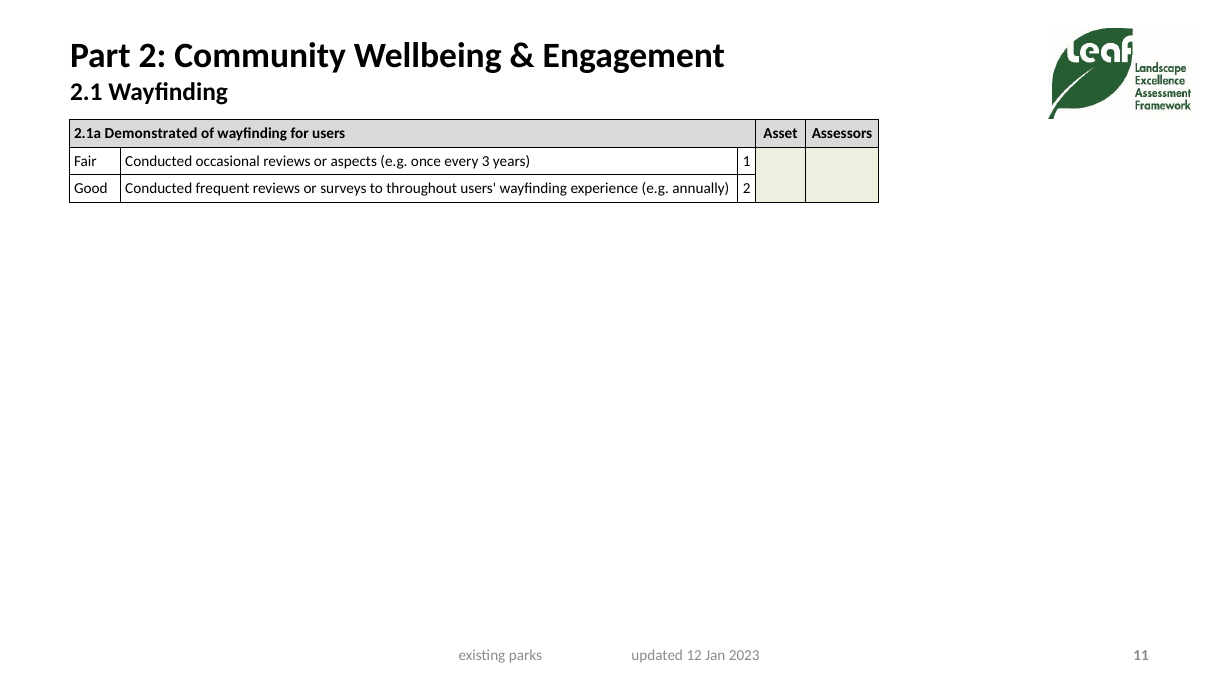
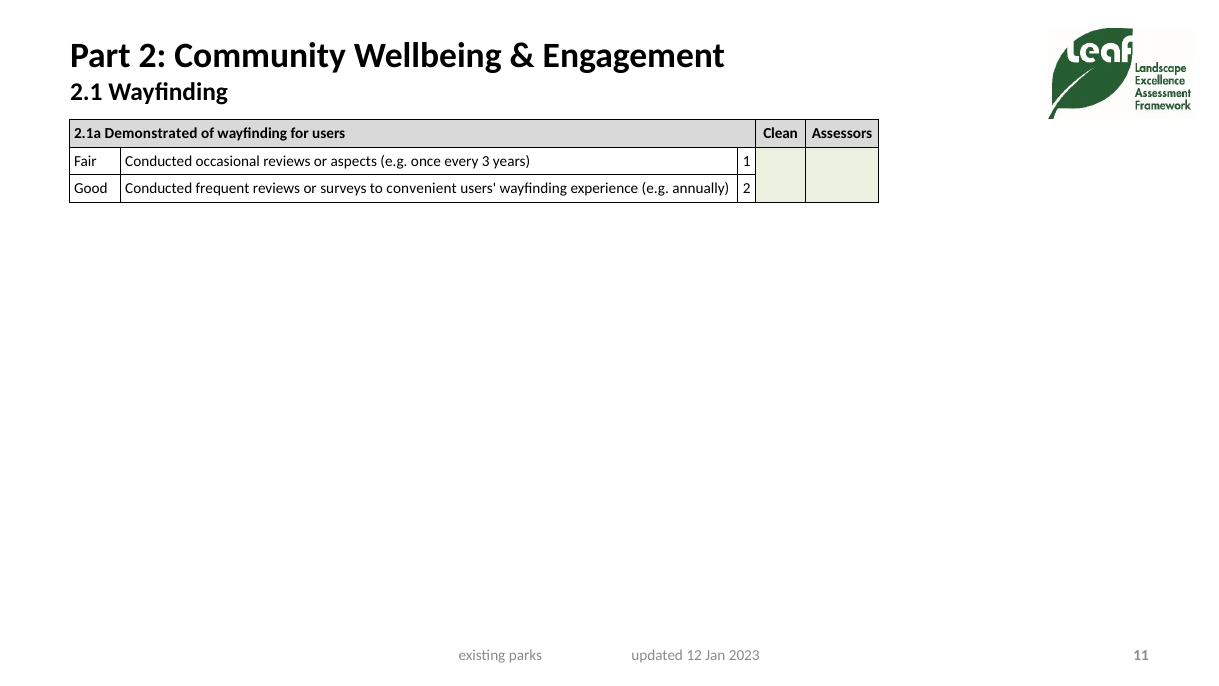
Asset: Asset -> Clean (781, 133)
throughout: throughout -> convenient (422, 189)
